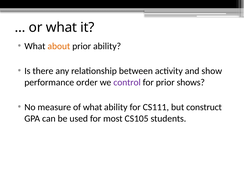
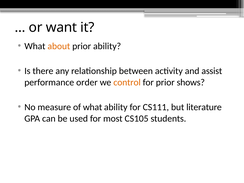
or what: what -> want (61, 27)
show: show -> assist (212, 71)
control colour: purple -> orange (127, 82)
construct: construct -> literature (204, 107)
